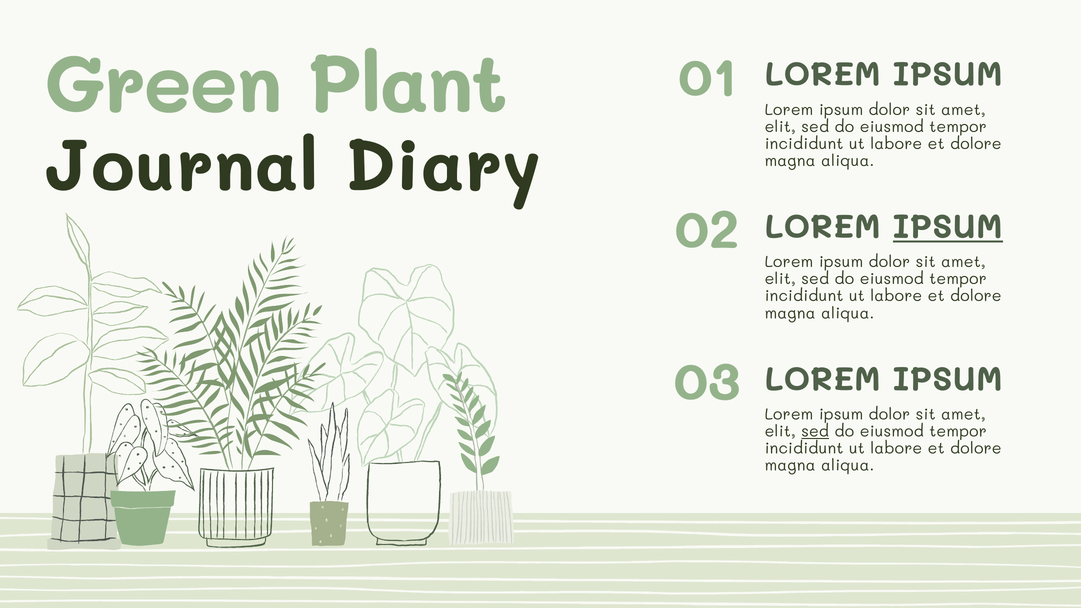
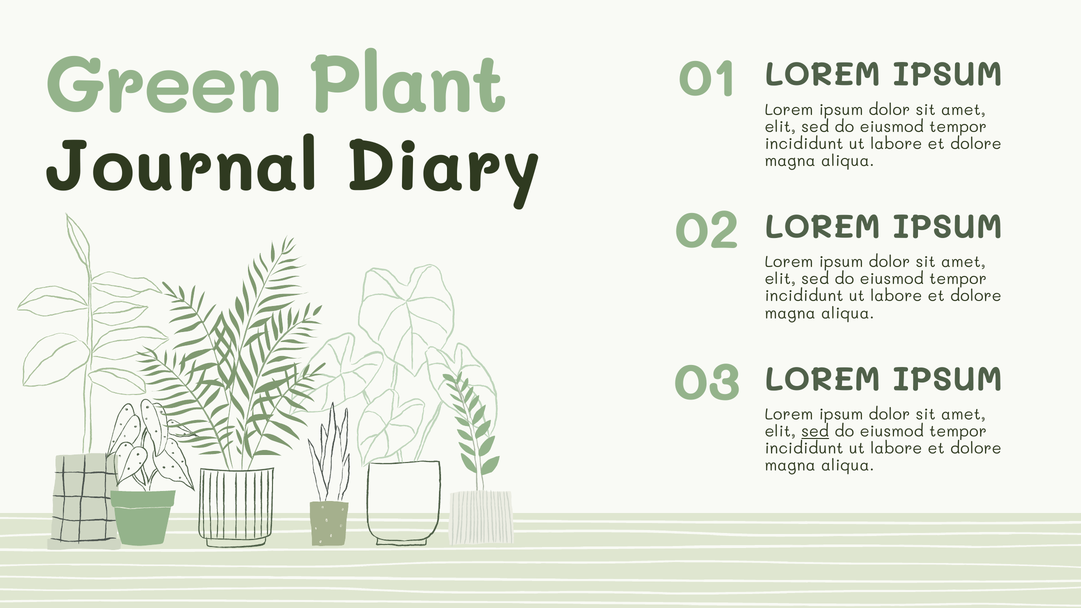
IPSUM underline: present -> none (948, 227)
